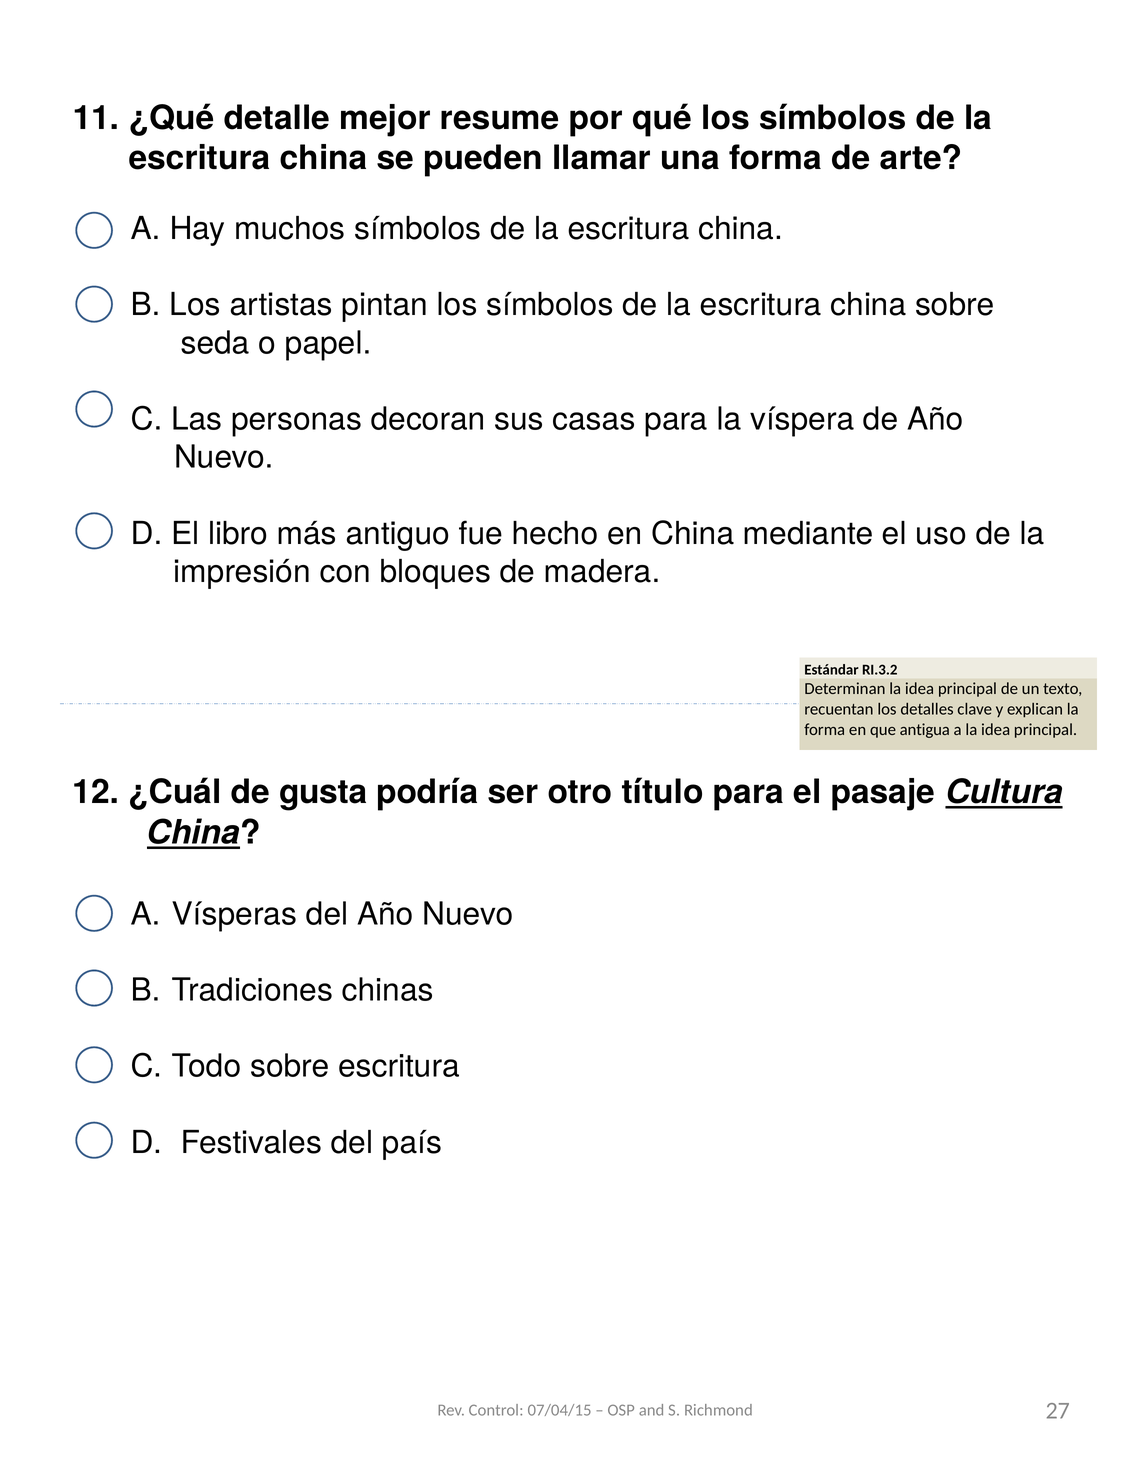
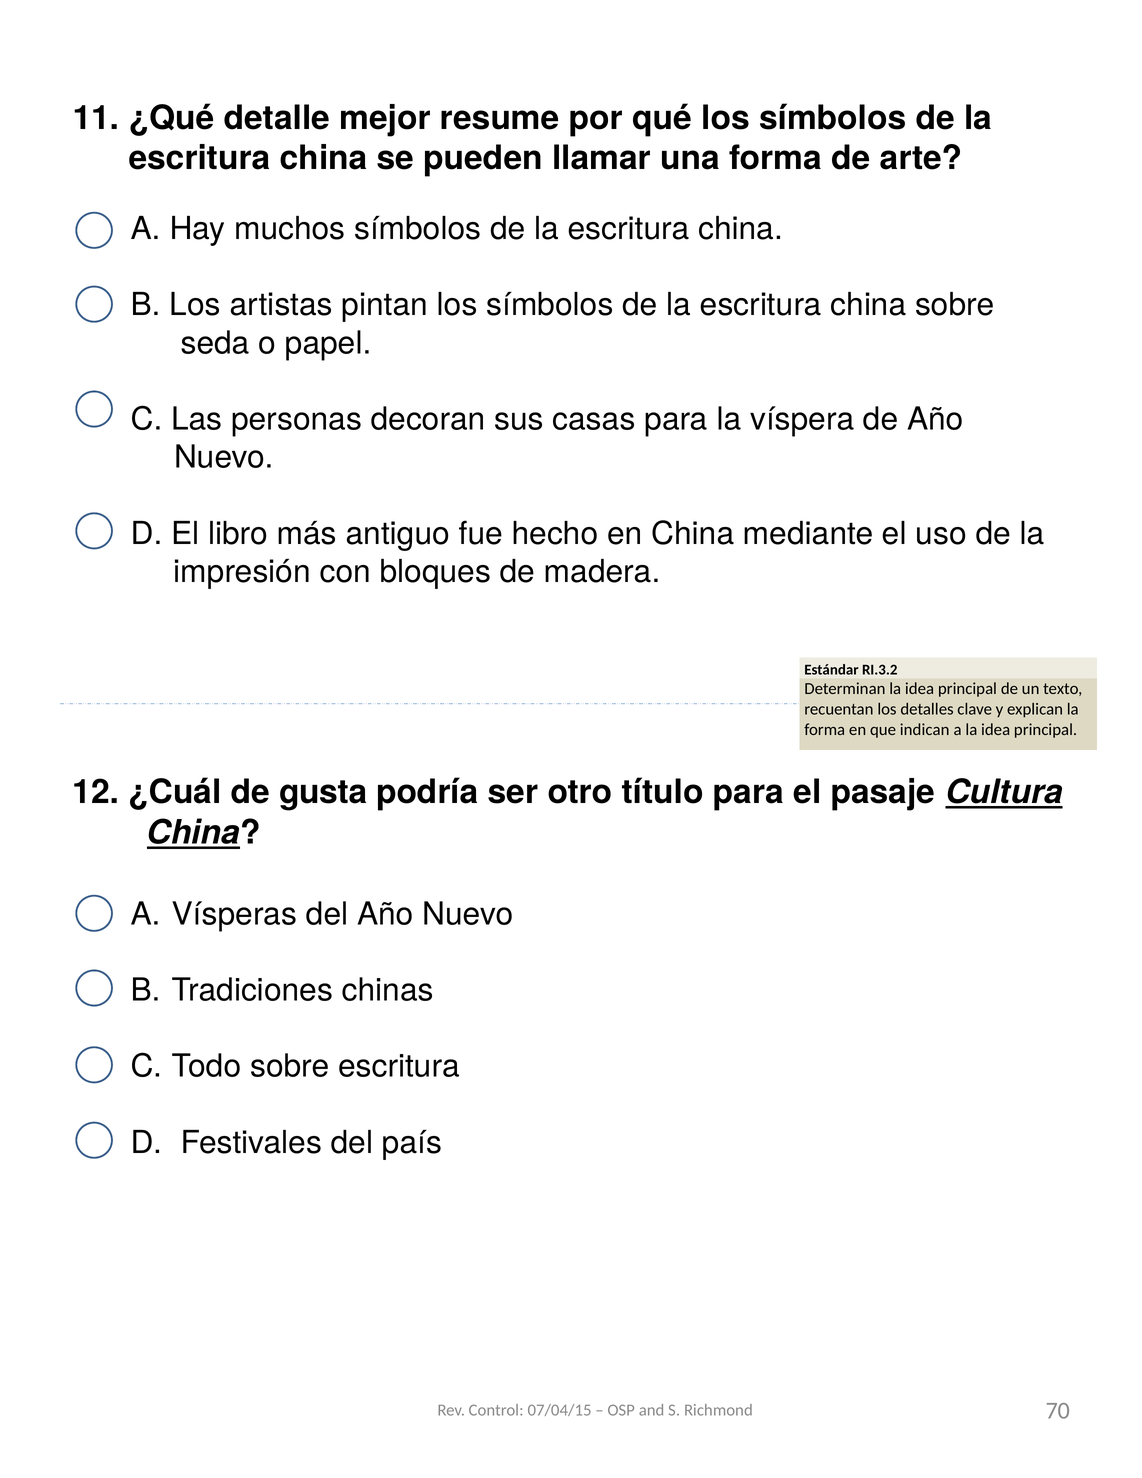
antigua: antigua -> indican (925, 729)
27: 27 -> 70 (1058, 1411)
